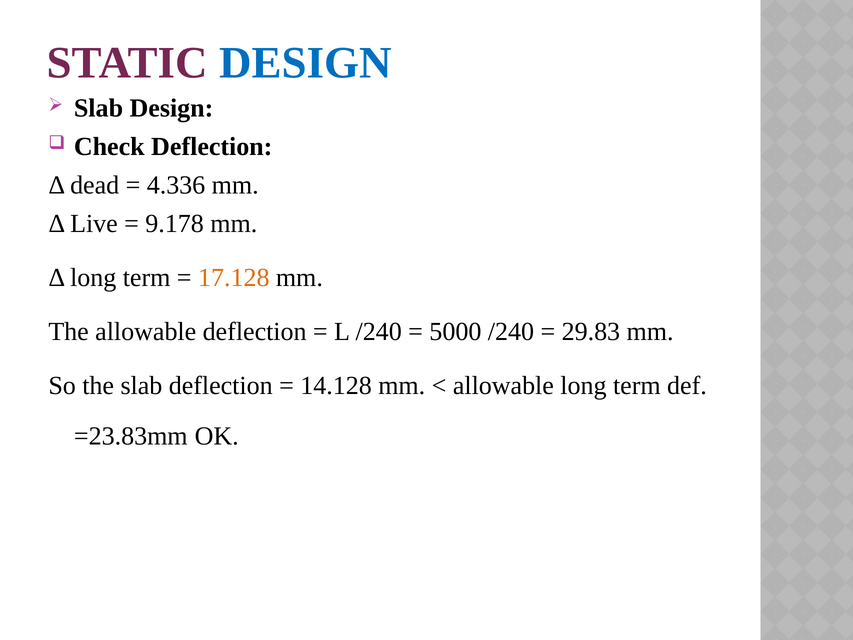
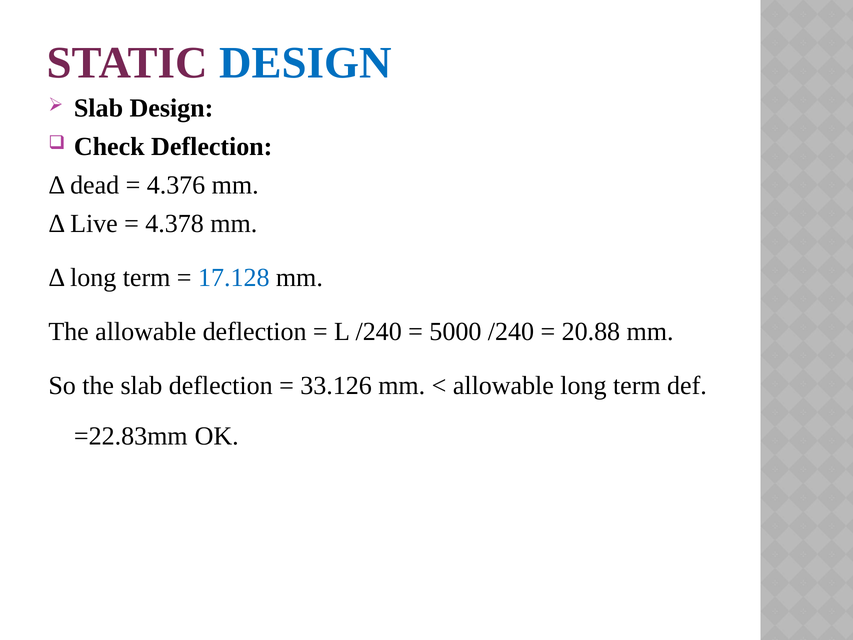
4.336: 4.336 -> 4.376 (176, 185)
9.178: 9.178 -> 4.378 (175, 223)
17.128 colour: orange -> blue (234, 277)
29.83: 29.83 -> 20.88 (591, 331)
14.128: 14.128 -> 33.126 (336, 385)
=23.83mm: =23.83mm -> =22.83mm (131, 436)
